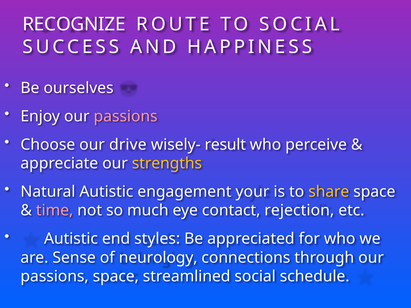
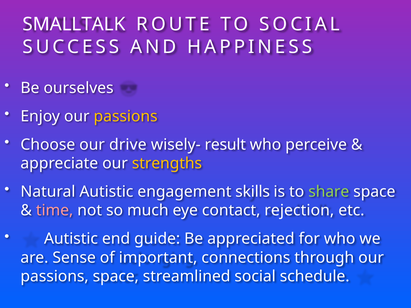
RECOGNIZE: RECOGNIZE -> SMALLTALK (74, 24)
passions colour: pink -> yellow (126, 116)
your: your -> skills (253, 192)
share colour: yellow -> light green (329, 192)
styles: styles -> guide (157, 239)
neurology: neurology -> important (158, 258)
